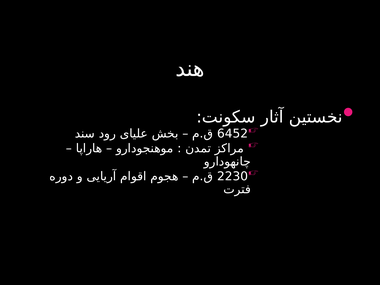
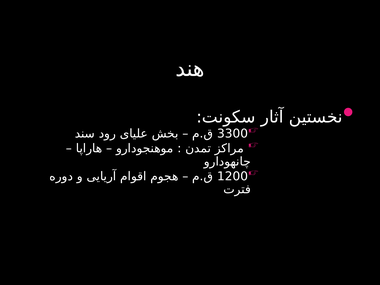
6452: 6452 -> 3300 (233, 134)
2230: 2230 -> 1200 (233, 176)
